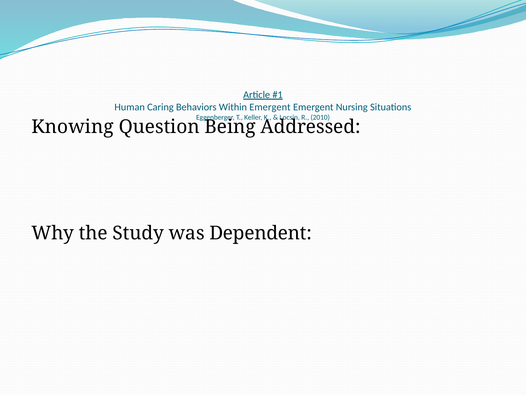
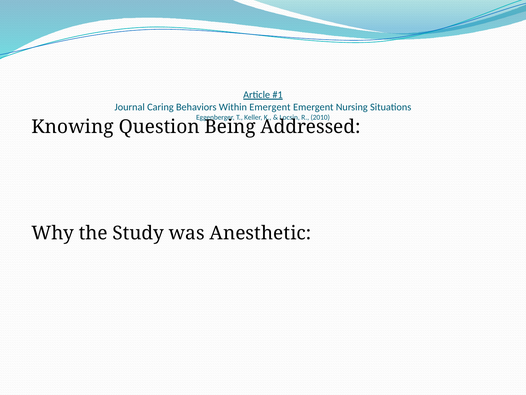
Human: Human -> Journal (130, 107)
Dependent: Dependent -> Anesthetic (260, 233)
